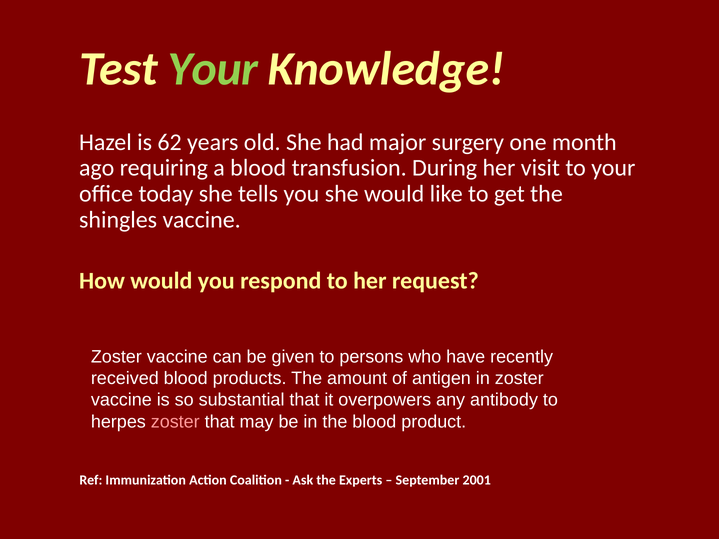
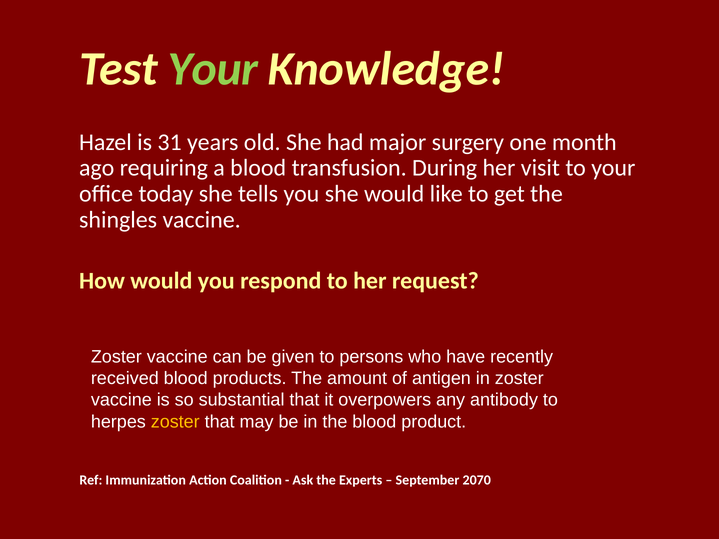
62: 62 -> 31 (170, 142)
zoster colour: pink -> yellow (175, 422)
2001: 2001 -> 2070 (477, 480)
